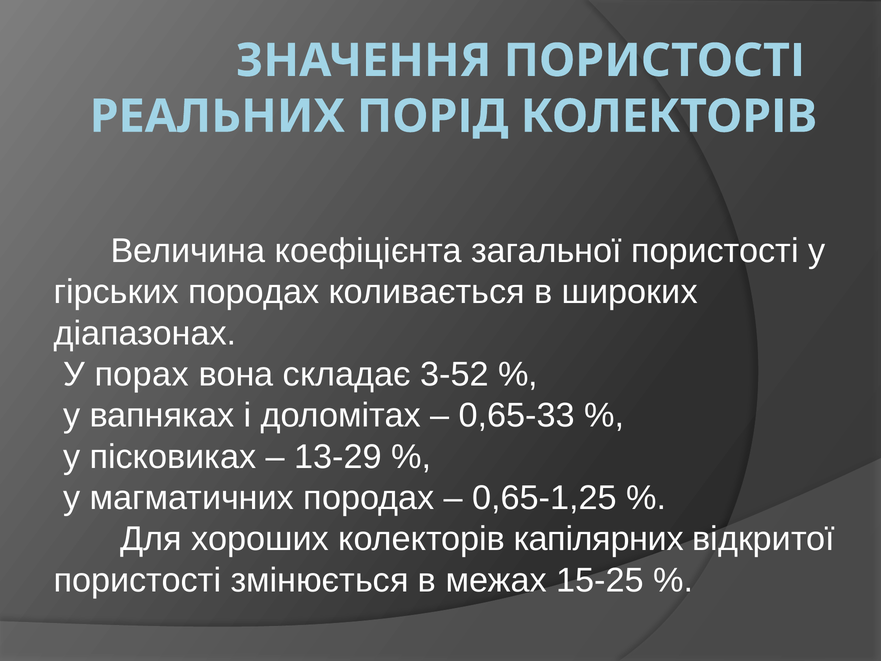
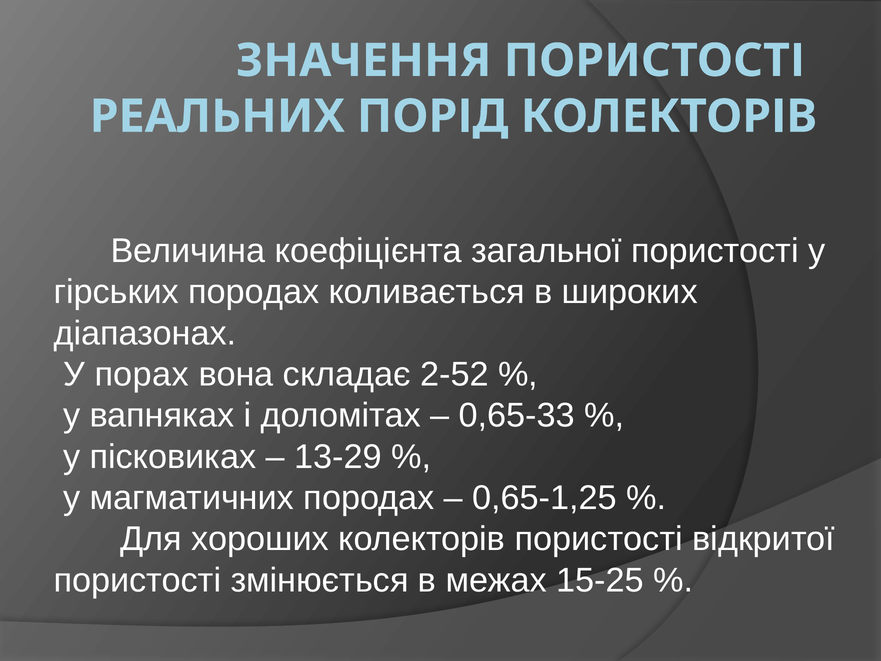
3-52: 3-52 -> 2-52 (454, 374)
колекторів капілярних: капілярних -> пористості (599, 539)
